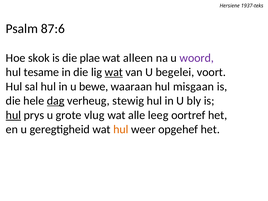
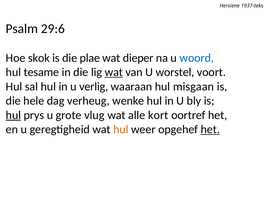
87:6: 87:6 -> 29:6 (53, 29)
alleen: alleen -> dieper (138, 58)
woord colour: purple -> blue (197, 58)
begelei: begelei -> worstel (175, 72)
bewe: bewe -> verlig (94, 86)
dag underline: present -> none (56, 101)
stewig: stewig -> wenke (128, 101)
leeg: leeg -> kort (158, 115)
het underline: none -> present (210, 129)
